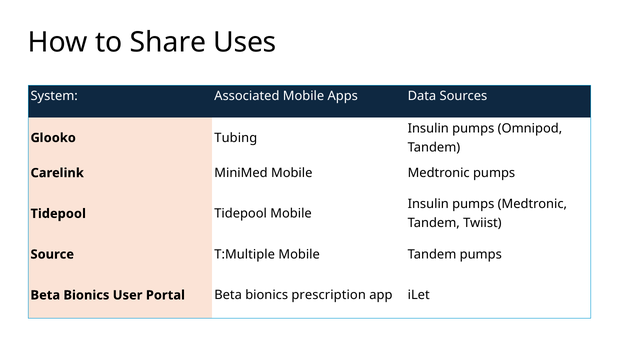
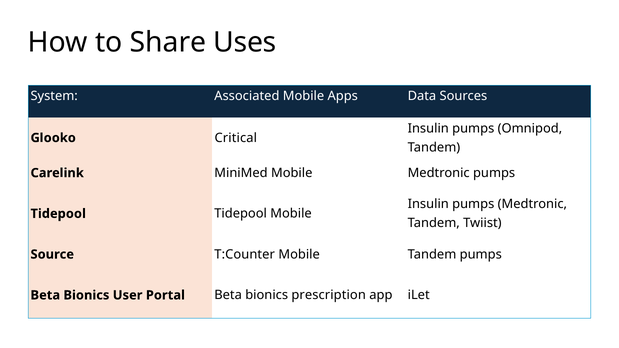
Tubing: Tubing -> Critical (236, 138)
T:Multiple: T:Multiple -> T:Counter (245, 255)
